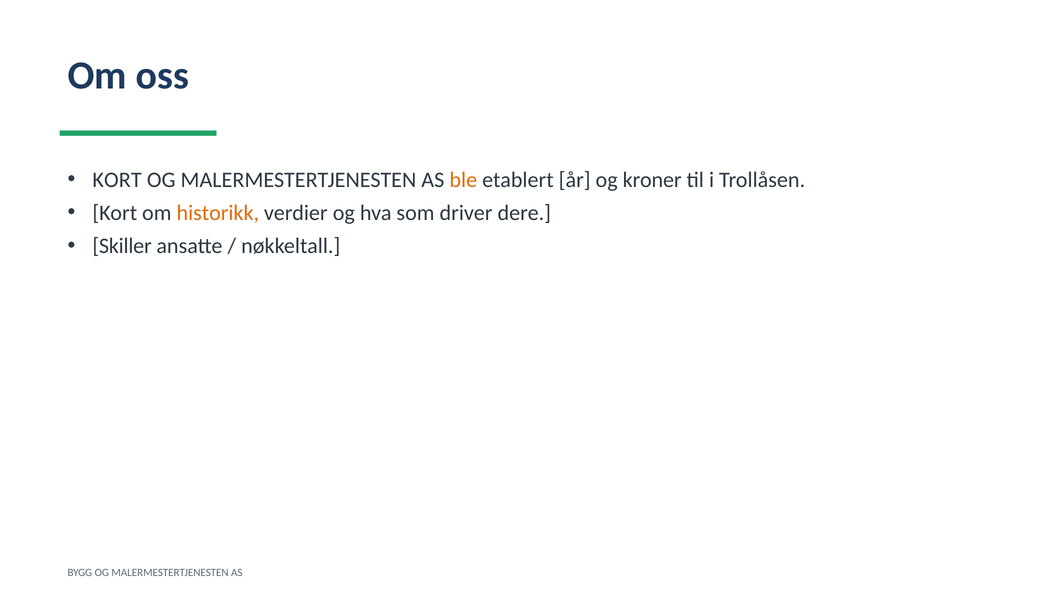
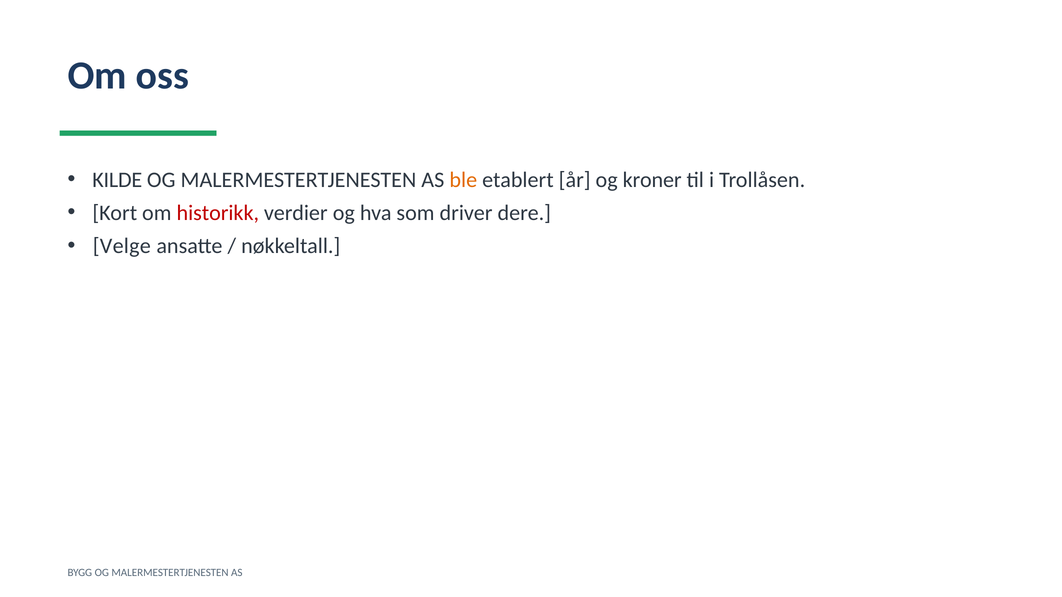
KORT: KORT -> KILDE (117, 180)
historikk colour: orange -> red (218, 213)
Skiller: Skiller -> Velge (122, 246)
